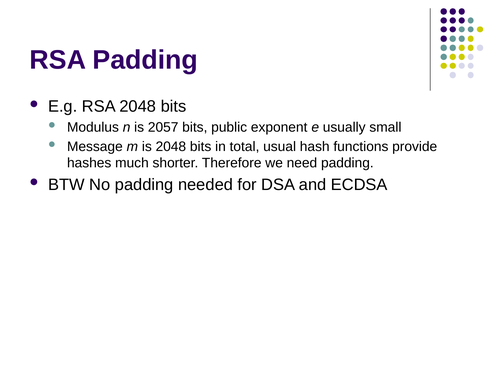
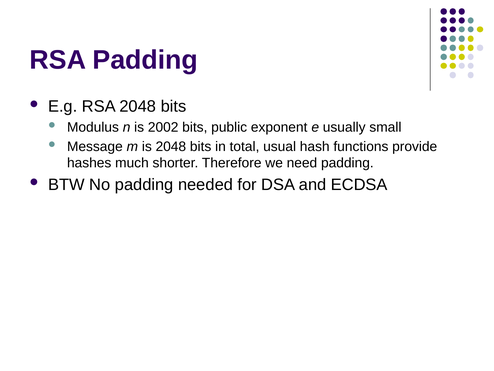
2057: 2057 -> 2002 (163, 127)
